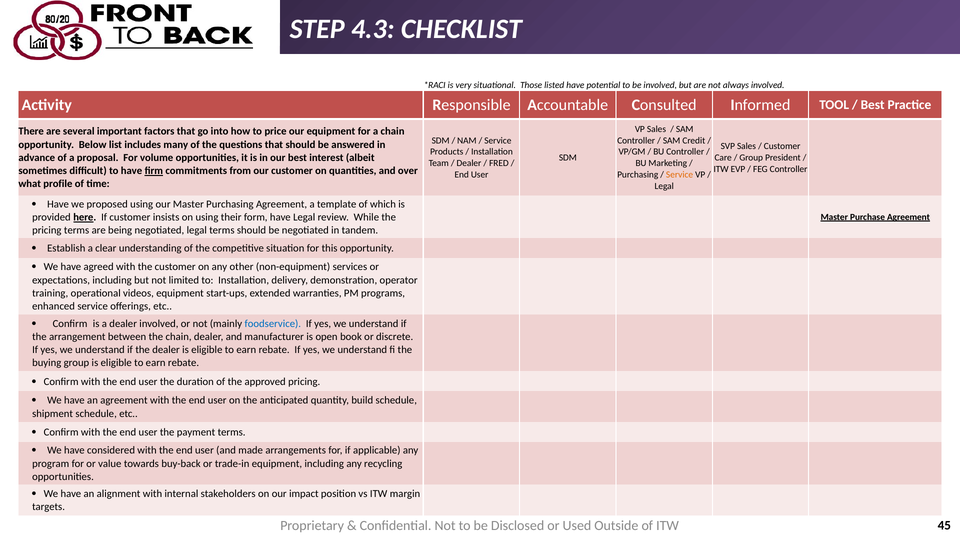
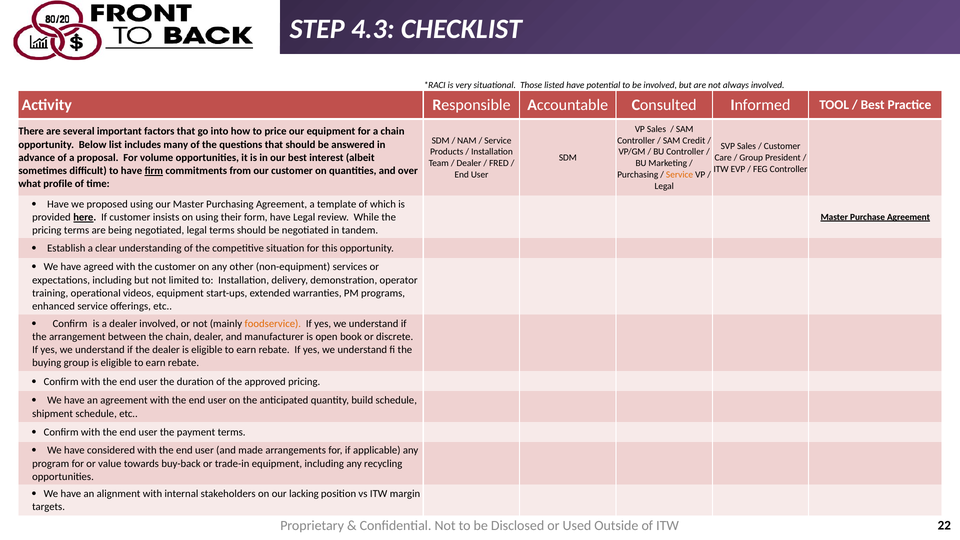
foodservice colour: blue -> orange (273, 324)
impact: impact -> lacking (304, 494)
45: 45 -> 22 (944, 526)
